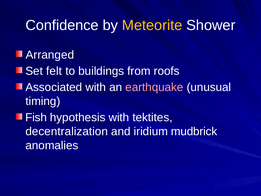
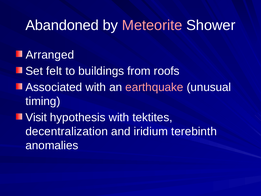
Confidence: Confidence -> Abandoned (62, 25)
Meteorite colour: yellow -> pink (152, 25)
Fish: Fish -> Visit (36, 117)
mudbrick: mudbrick -> terebinth (194, 131)
